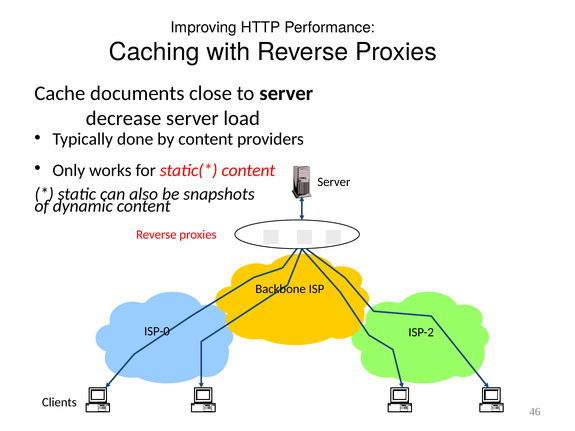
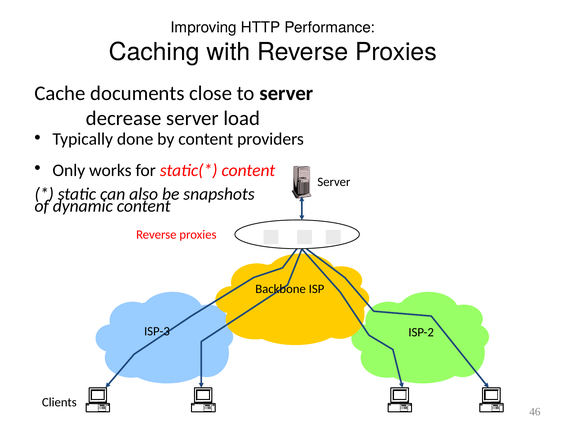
ISP-0: ISP-0 -> ISP-3 (157, 331)
